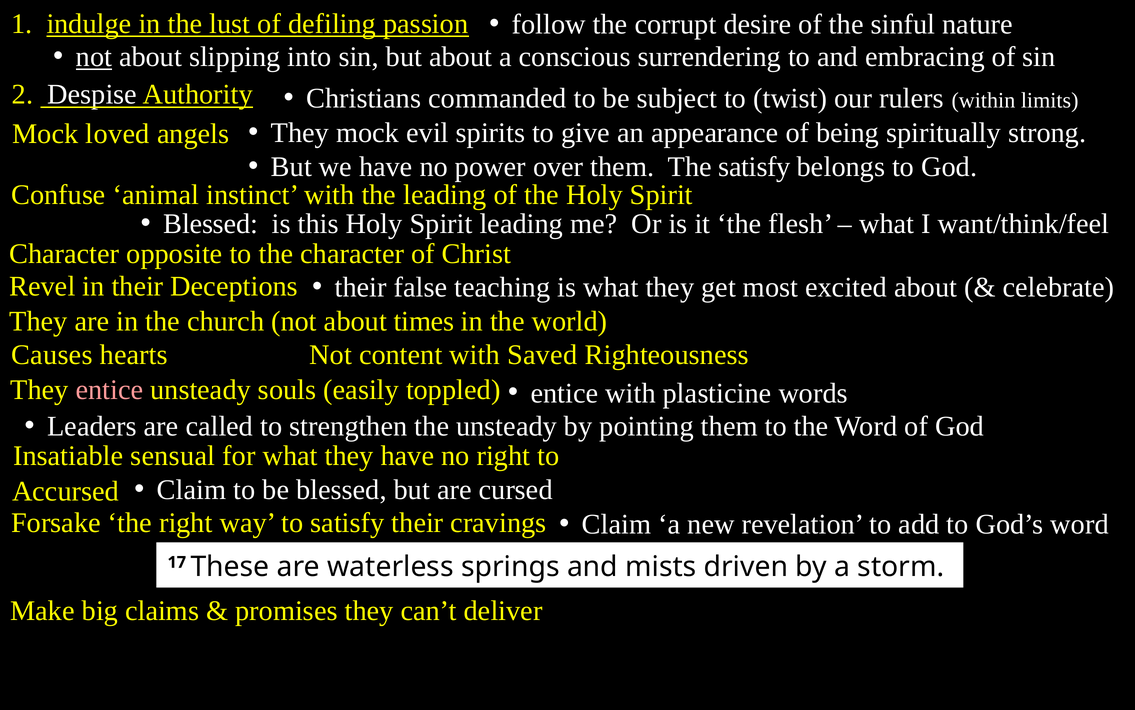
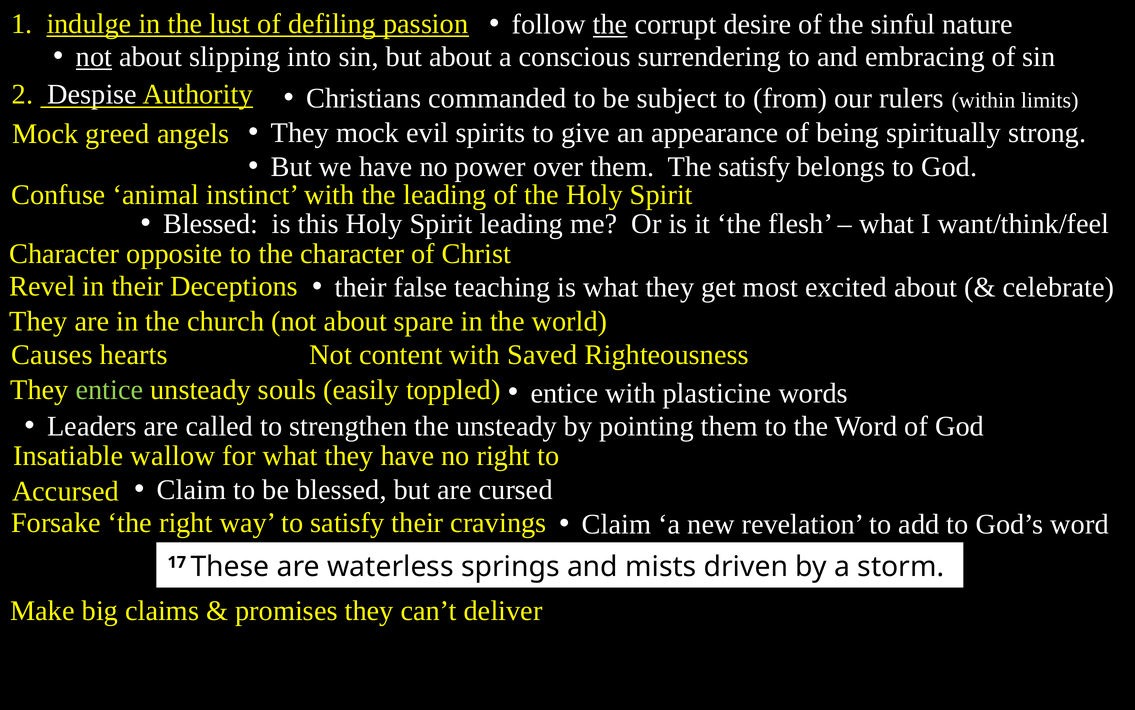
the underline: none -> present (610, 24)
twist: twist -> from (790, 98)
loved: loved -> greed (117, 134)
times: times -> spare (424, 321)
entice colour: pink -> light green (109, 389)
sensual: sensual -> wallow (173, 455)
